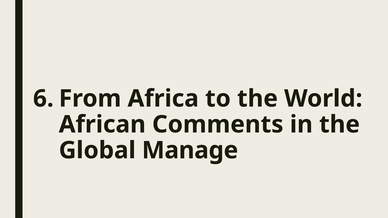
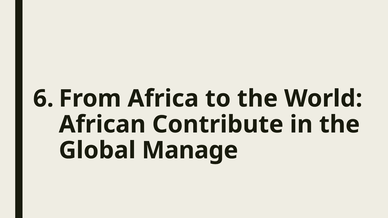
Comments: Comments -> Contribute (218, 125)
